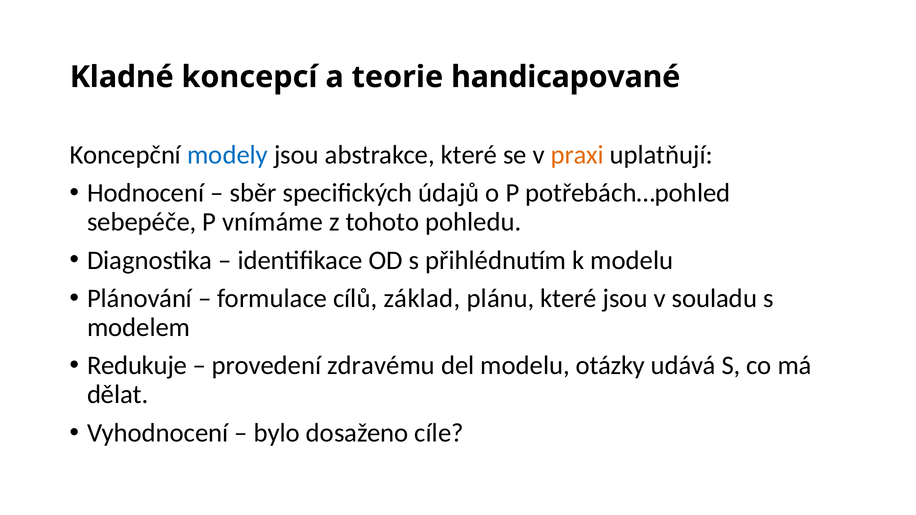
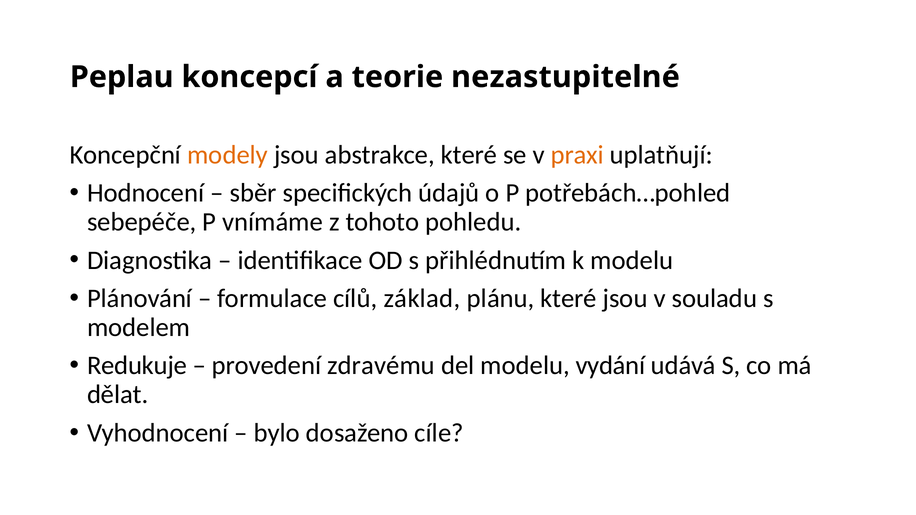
Kladné: Kladné -> Peplau (122, 77)
handicapované: handicapované -> nezastupitelné (565, 77)
modely colour: blue -> orange (228, 155)
otázky: otázky -> vydání (610, 366)
